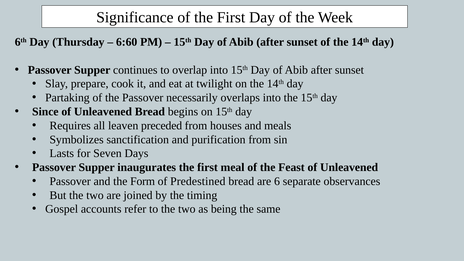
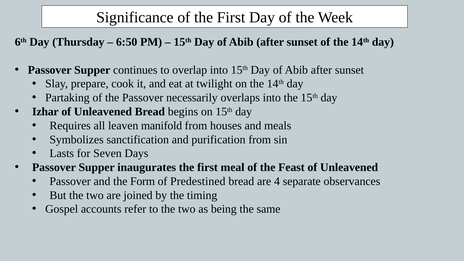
6:60: 6:60 -> 6:50 (127, 42)
Since: Since -> Izhar (45, 112)
preceded: preceded -> manifold (162, 126)
6: 6 -> 4 (277, 181)
